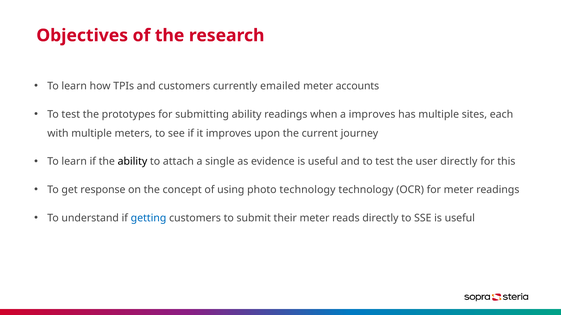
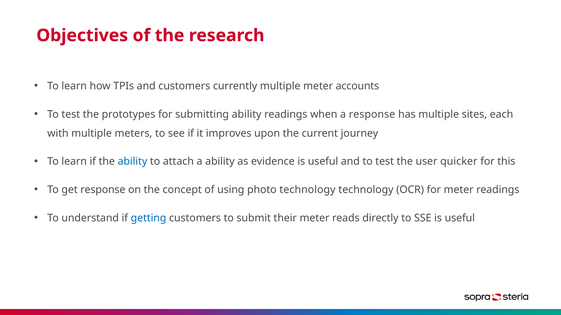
currently emailed: emailed -> multiple (280, 86)
a improves: improves -> response (372, 115)
ability colour: black -> blue (132, 162)
a single: single -> ability (220, 162)
user directly: directly -> quicker (459, 162)
